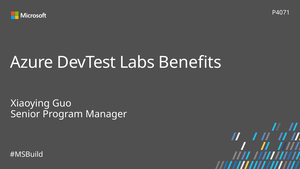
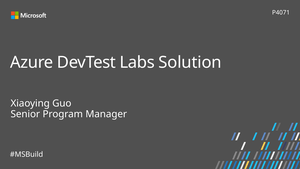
Benefits: Benefits -> Solution (190, 62)
